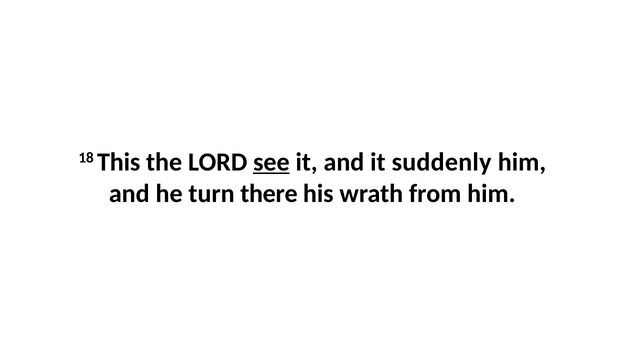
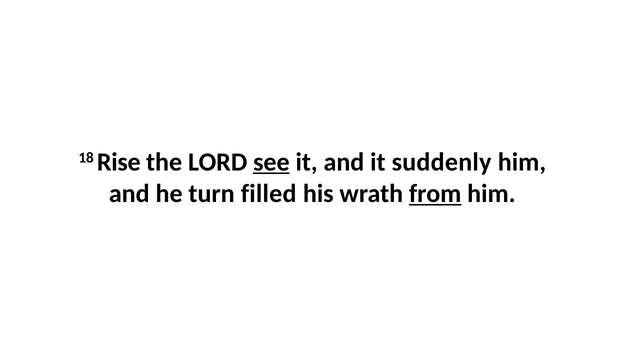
This: This -> Rise (119, 162)
there: there -> filled (269, 193)
from underline: none -> present (435, 193)
